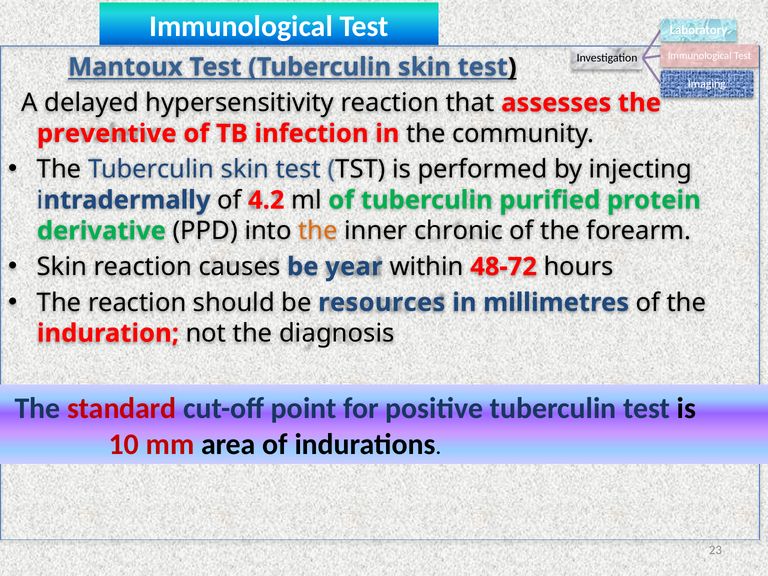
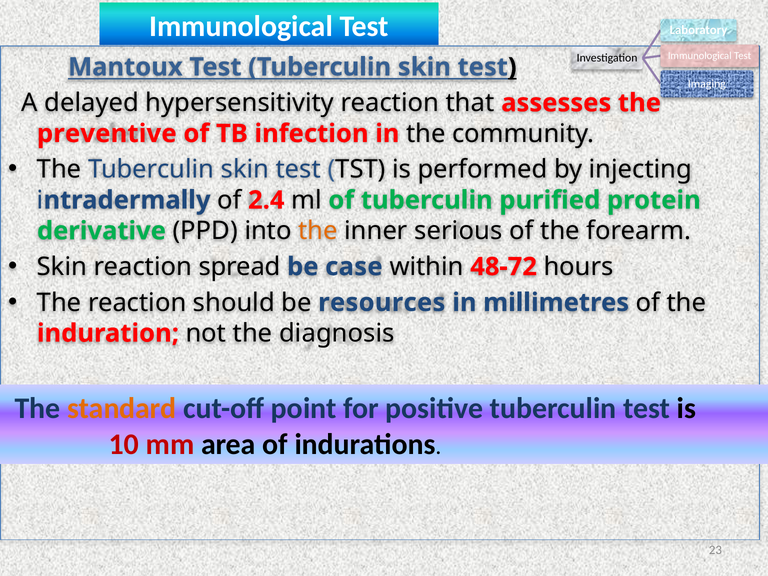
4.2: 4.2 -> 2.4 (266, 200)
chronic: chronic -> serious (458, 231)
causes: causes -> spread (240, 267)
year: year -> case (354, 267)
standard colour: red -> orange (122, 409)
